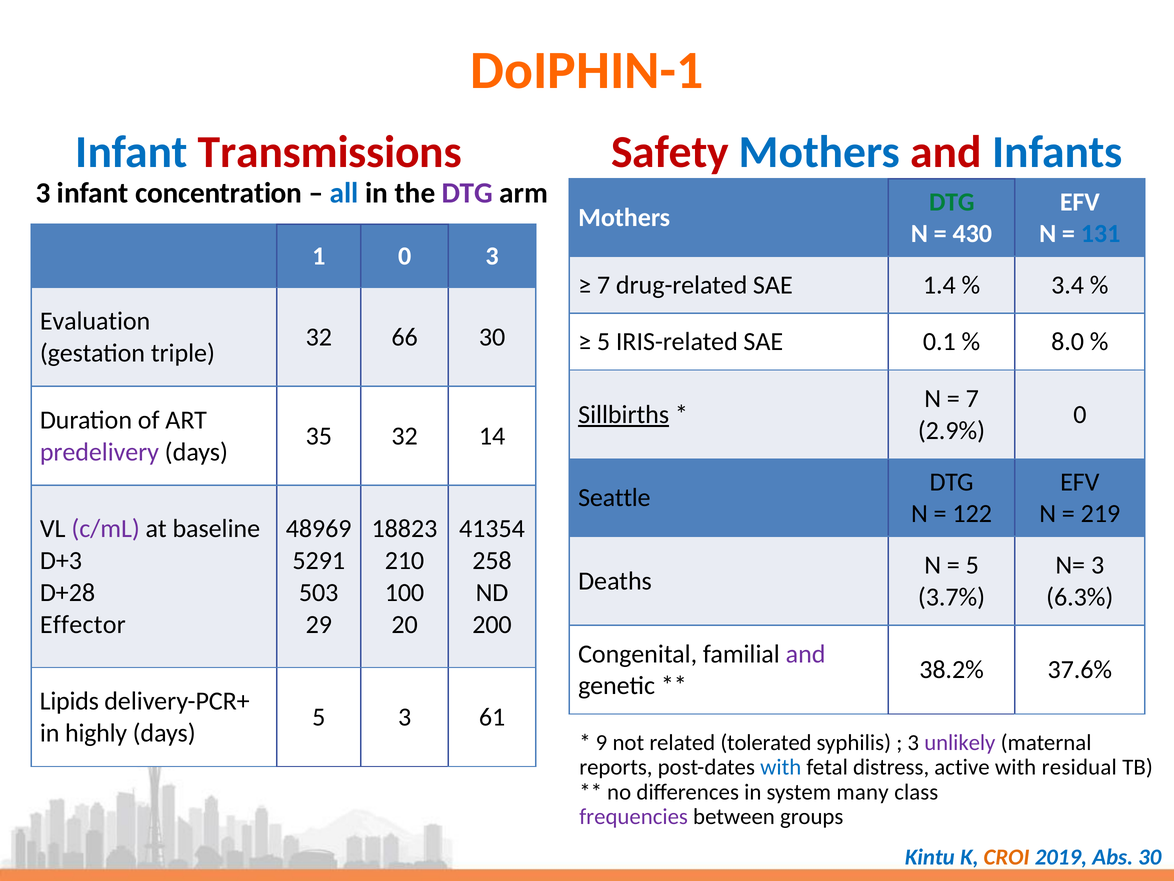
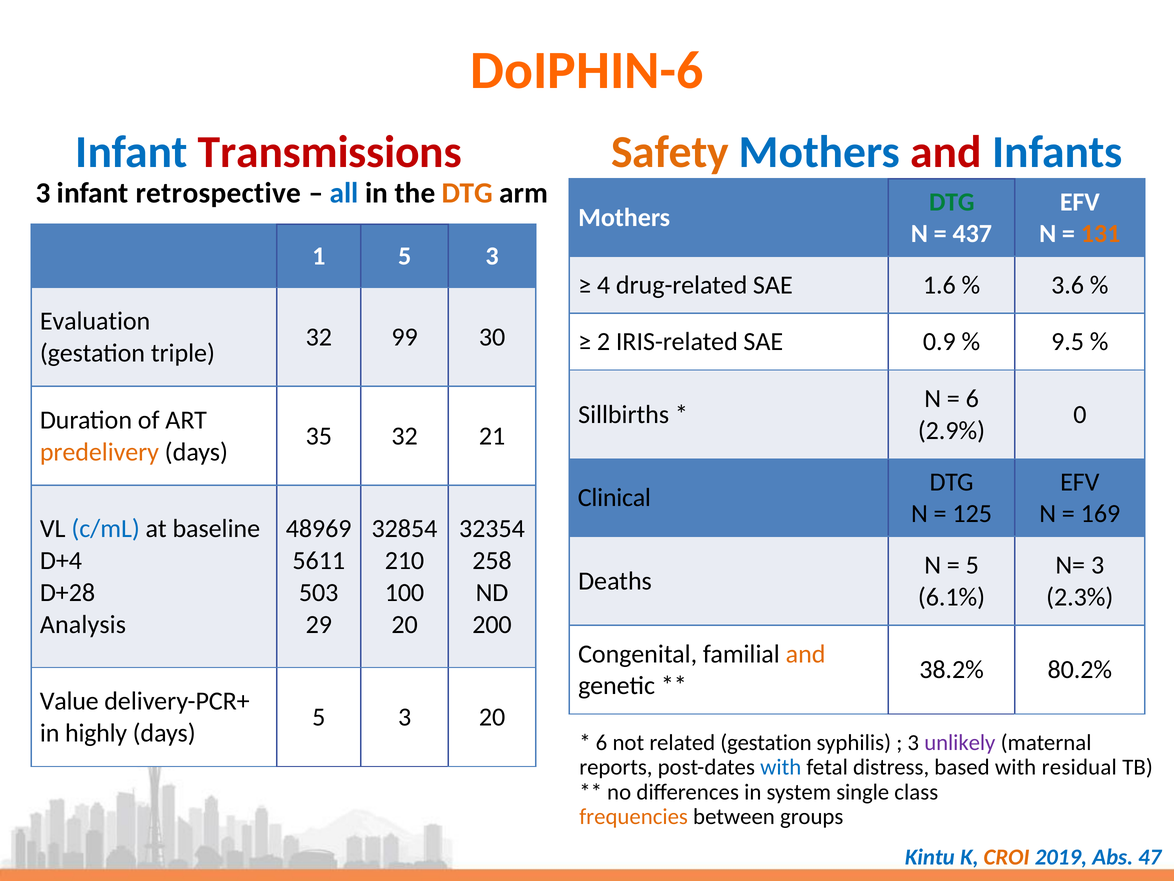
DoIPHIN-1: DoIPHIN-1 -> DoIPHIN-6 (587, 70)
Safety colour: red -> orange (670, 152)
concentration: concentration -> retrospective (218, 193)
DTG colour: purple -> orange (467, 193)
430: 430 -> 437 (972, 234)
131 colour: blue -> orange (1101, 234)
1 0: 0 -> 5 (405, 256)
7: 7 -> 4 (604, 285)
1.4: 1.4 -> 1.6 (939, 285)
3.4: 3.4 -> 3.6 (1068, 285)
66: 66 -> 99 (405, 337)
5: 5 -> 2 (604, 342)
0.1: 0.1 -> 0.9 (939, 342)
8.0: 8.0 -> 9.5 (1068, 342)
7: 7 -> 6 (972, 399)
Sillbirths underline: present -> none (624, 415)
14: 14 -> 21 (492, 436)
predelivery colour: purple -> orange (99, 452)
Seattle: Seattle -> Clinical (614, 498)
122: 122 -> 125 (972, 514)
219: 219 -> 169 (1100, 514)
c/mL colour: purple -> blue (106, 529)
18823: 18823 -> 32854 (404, 529)
41354: 41354 -> 32354 (492, 529)
D+3: D+3 -> D+4 (61, 560)
5291: 5291 -> 5611 (319, 560)
3.7%: 3.7% -> 6.1% (952, 597)
6.3%: 6.3% -> 2.3% (1080, 597)
Effector: Effector -> Analysis (83, 624)
and colour: purple -> orange (806, 654)
37.6%: 37.6% -> 80.2% (1080, 669)
Lipids: Lipids -> Value (69, 701)
3 61: 61 -> 20 (492, 717)
9: 9 -> 6 (602, 742)
related tolerated: tolerated -> gestation (766, 742)
active: active -> based (962, 767)
many: many -> single (863, 792)
frequencies colour: purple -> orange (634, 816)
Abs 30: 30 -> 47 (1150, 857)
